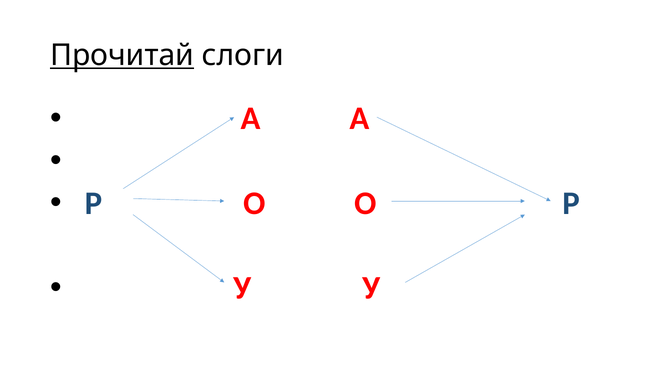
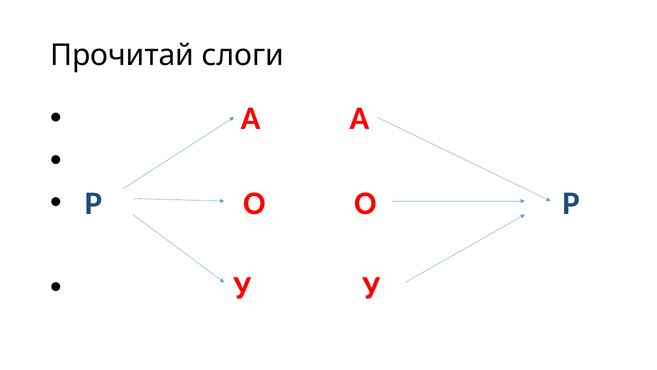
Прочитай underline: present -> none (122, 55)
